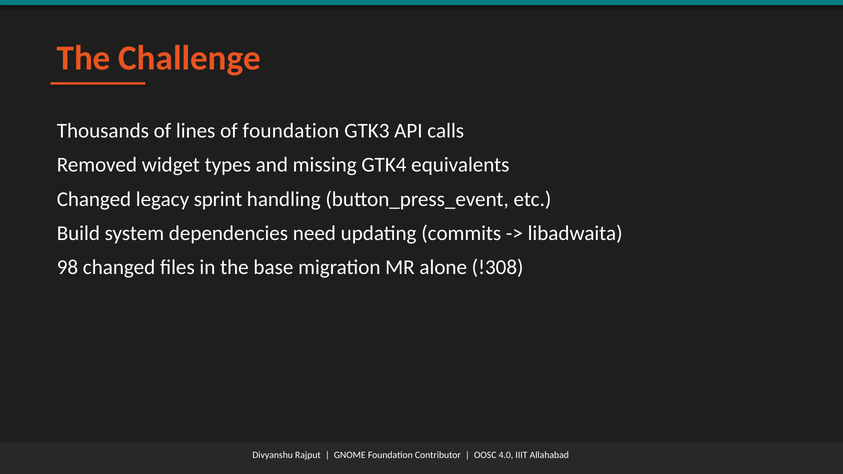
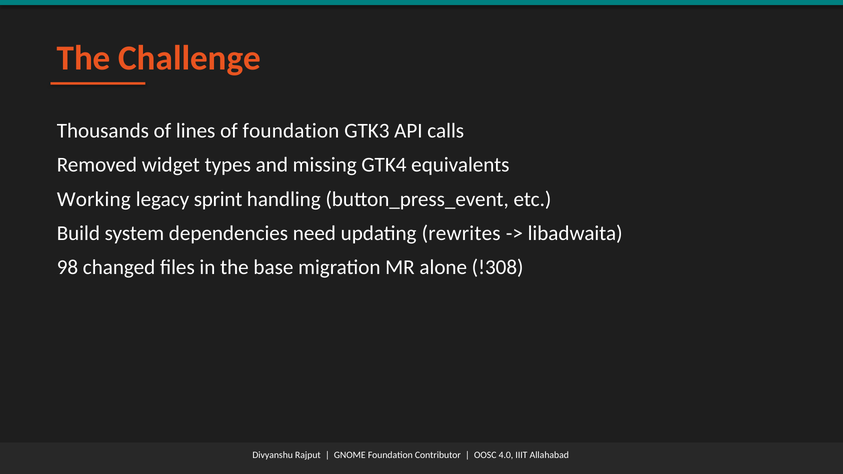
Changed: Changed -> Working (94, 199)
commits: commits -> rewrites (461, 233)
